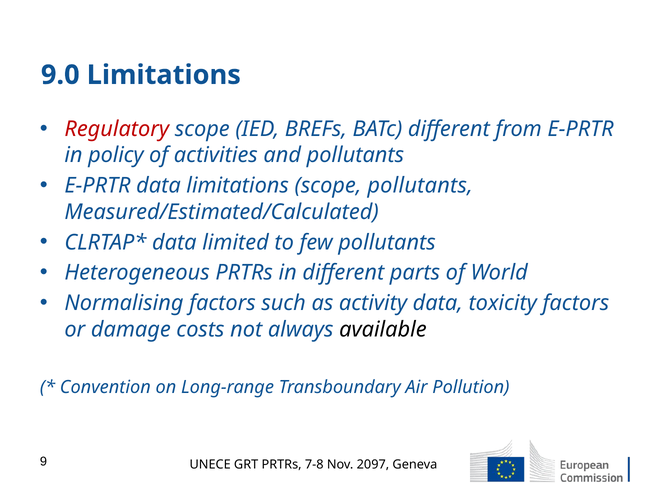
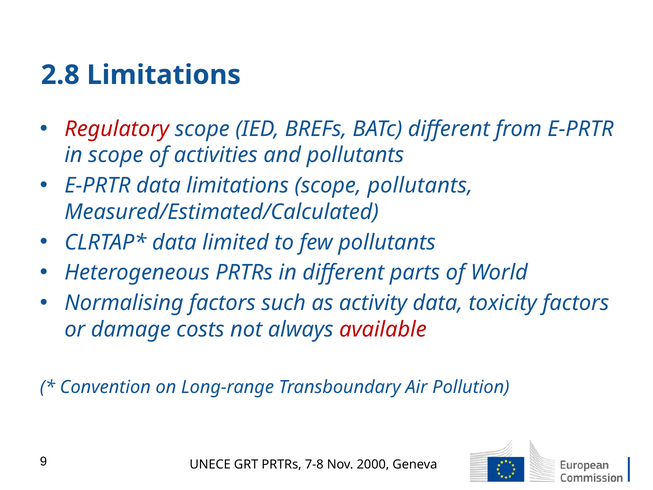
9.0: 9.0 -> 2.8 (60, 75)
in policy: policy -> scope (116, 155)
available colour: black -> red (383, 329)
2097: 2097 -> 2000 (373, 464)
